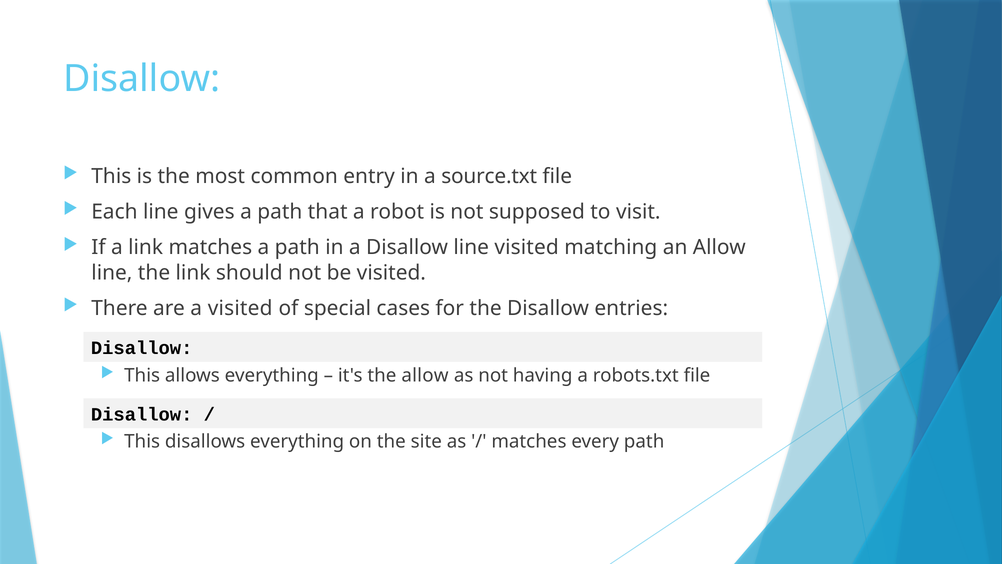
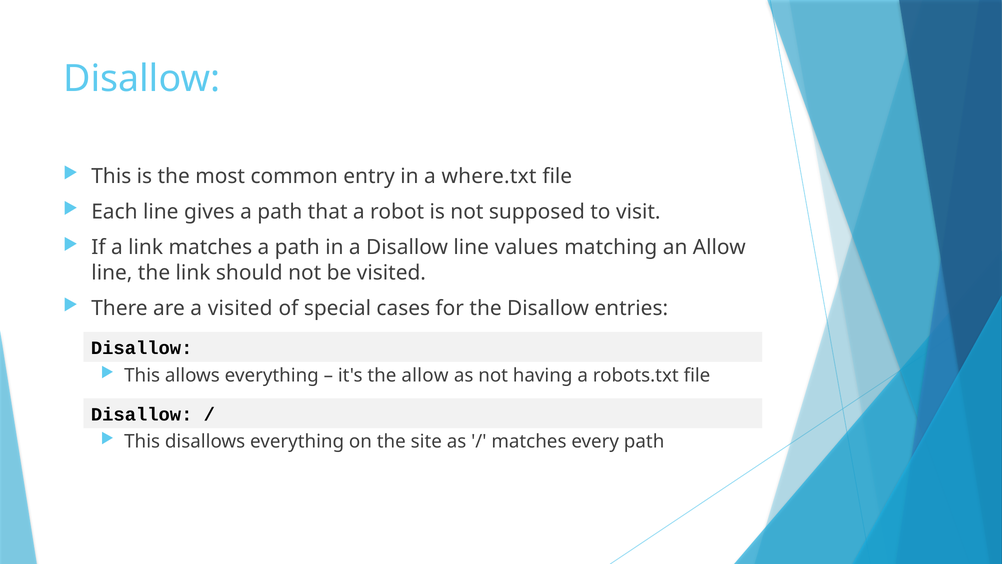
source.txt: source.txt -> where.txt (489, 176)
line visited: visited -> values (527, 247)
